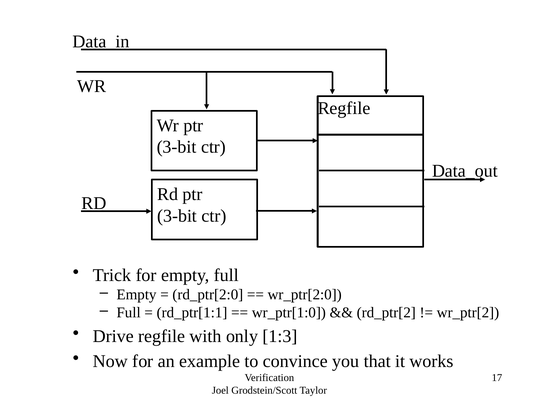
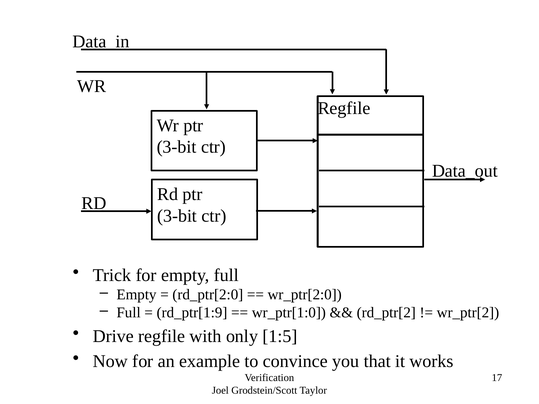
rd_ptr[1:1: rd_ptr[1:1 -> rd_ptr[1:9 (192, 313)
1:3: 1:3 -> 1:5 (280, 336)
